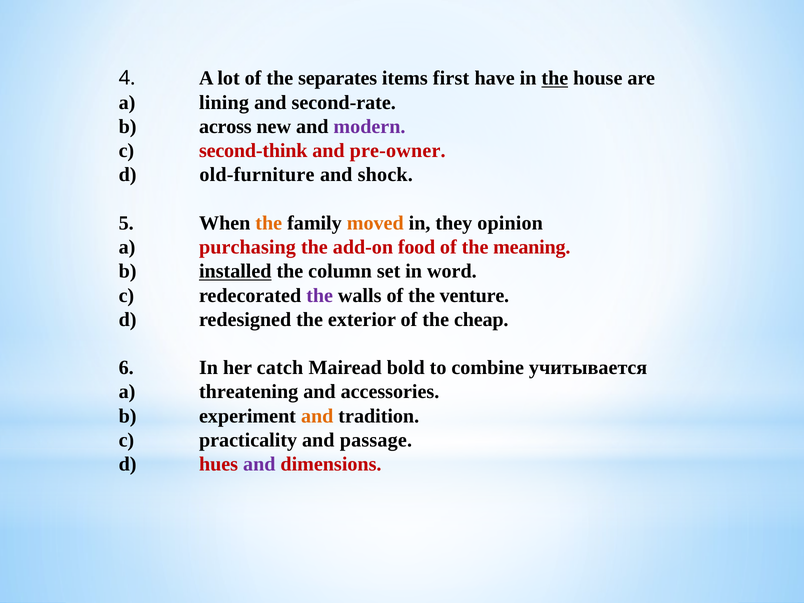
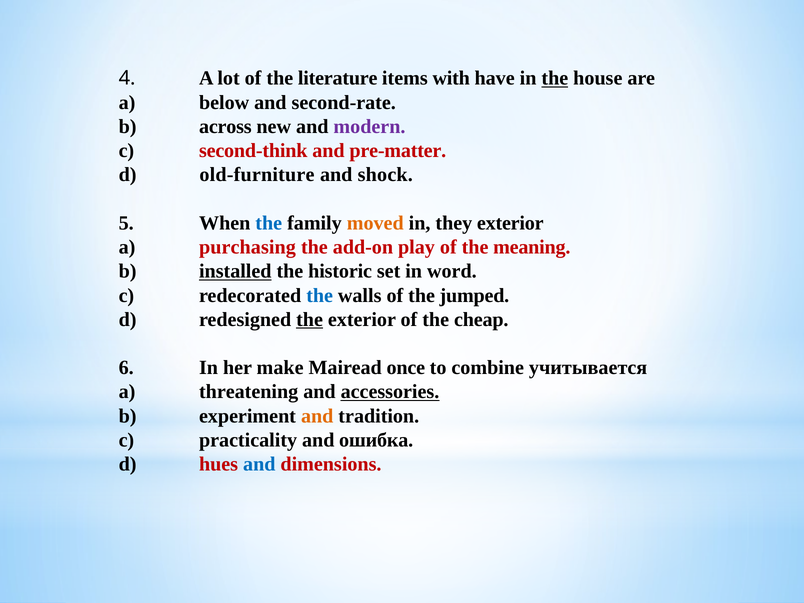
separates: separates -> literature (338, 78)
first: first -> with (451, 78)
lining: lining -> below (224, 102)
pre-owner: pre-owner -> pre-matter (398, 151)
the colour: orange -> blue (269, 223)
they opinion: opinion -> exterior (510, 223)
food: food -> play (416, 247)
column: column -> historic (340, 271)
the colour: purple -> blue (320, 295)
venture: venture -> jumped (474, 295)
the underline: none -> present (310, 319)
catch: catch -> make (280, 368)
bold: bold -> once (406, 368)
accessories underline: none -> present (390, 392)
passage: passage -> ошибка (376, 440)
and colour: purple -> blue (259, 464)
